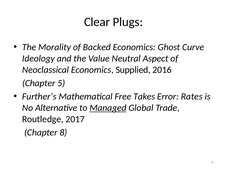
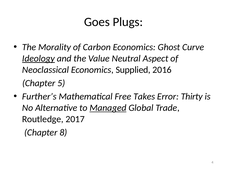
Clear: Clear -> Goes (97, 22)
Backed: Backed -> Carbon (97, 47)
Ideology underline: none -> present (38, 59)
Rates: Rates -> Thirty (192, 97)
